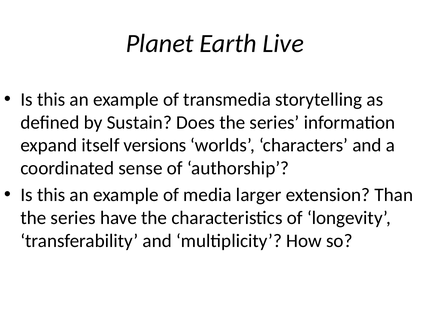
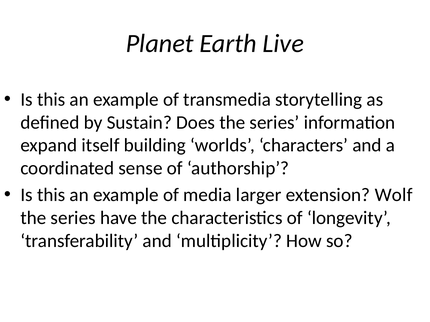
versions: versions -> building (155, 146)
Than: Than -> Wolf (394, 195)
